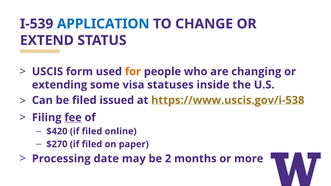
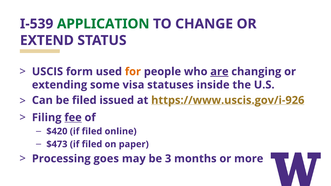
APPLICATION colour: blue -> green (103, 24)
are underline: none -> present (219, 72)
https://www.uscis.gov/i-538: https://www.uscis.gov/i-538 -> https://www.uscis.gov/i-926 (228, 100)
$270: $270 -> $473 (57, 144)
date: date -> goes (106, 159)
2: 2 -> 3 (168, 159)
